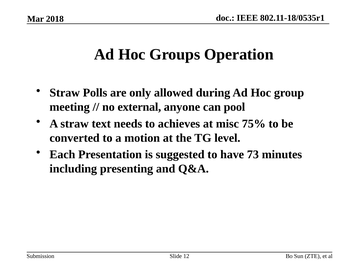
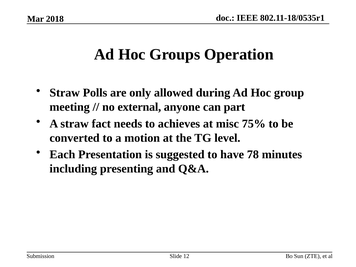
pool: pool -> part (234, 107)
text: text -> fact (101, 124)
73: 73 -> 78 (253, 155)
